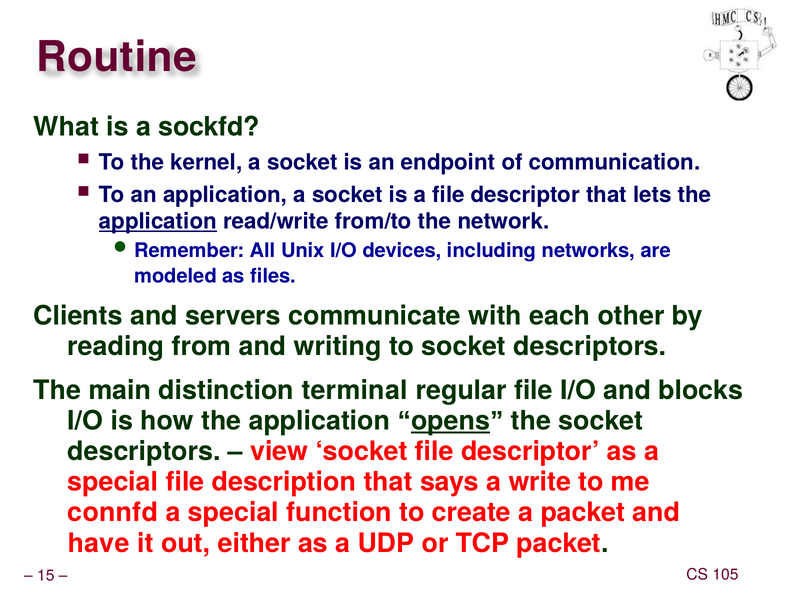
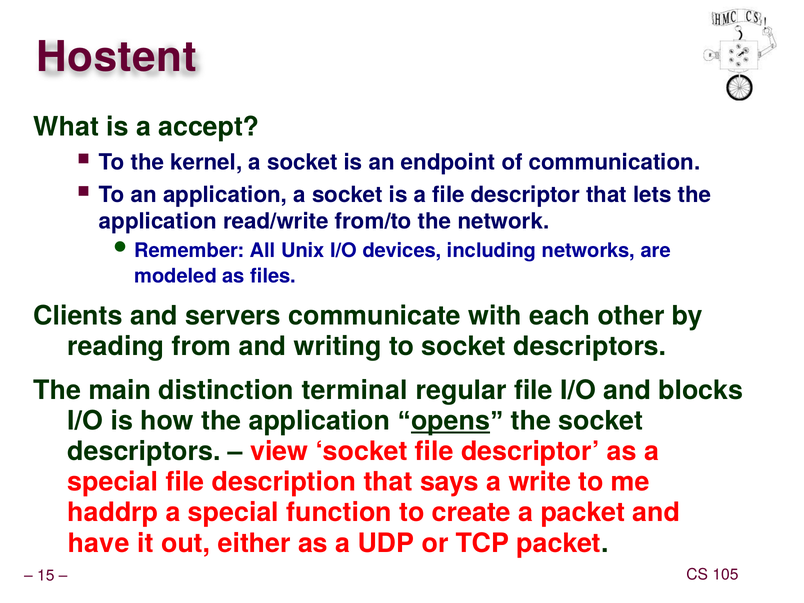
Routine: Routine -> Hostent (116, 57)
sockfd: sockfd -> accept (209, 127)
application underline: present -> none (158, 222)
connfd: connfd -> haddrp (113, 513)
